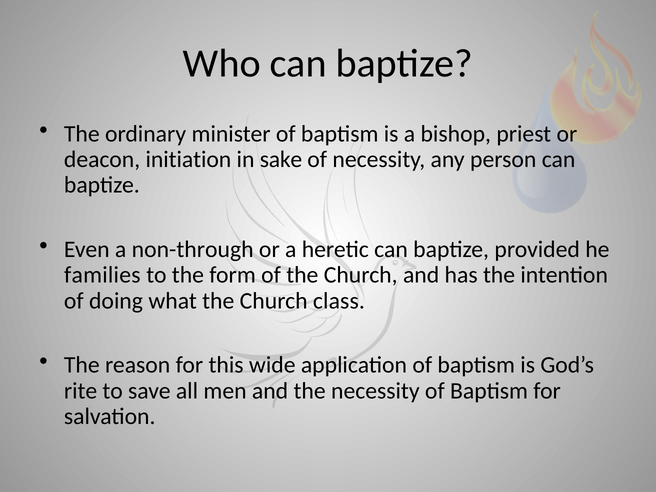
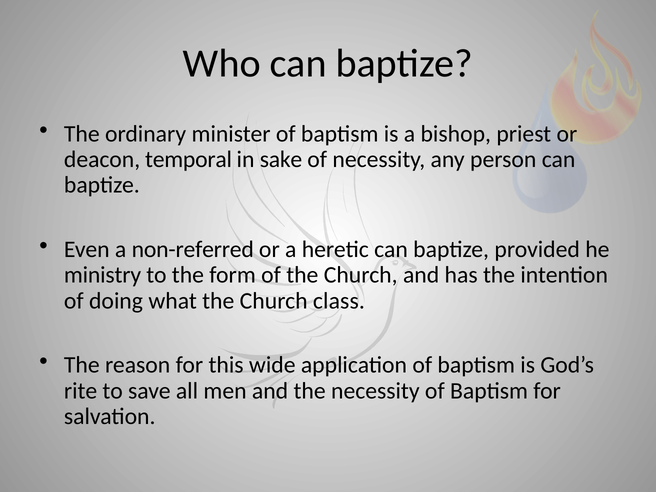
initiation: initiation -> temporal (189, 160)
non-through: non-through -> non-referred (193, 250)
families: families -> ministry (103, 275)
